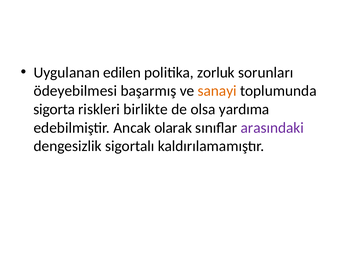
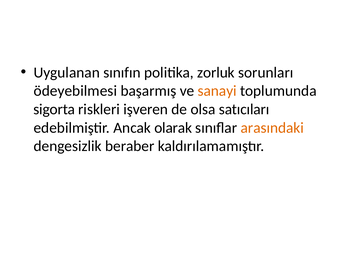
edilen: edilen -> sınıfın (122, 72)
birlikte: birlikte -> işveren (146, 109)
yardıma: yardıma -> satıcıları (244, 109)
arasındaki colour: purple -> orange (272, 128)
sigortalı: sigortalı -> beraber (130, 146)
